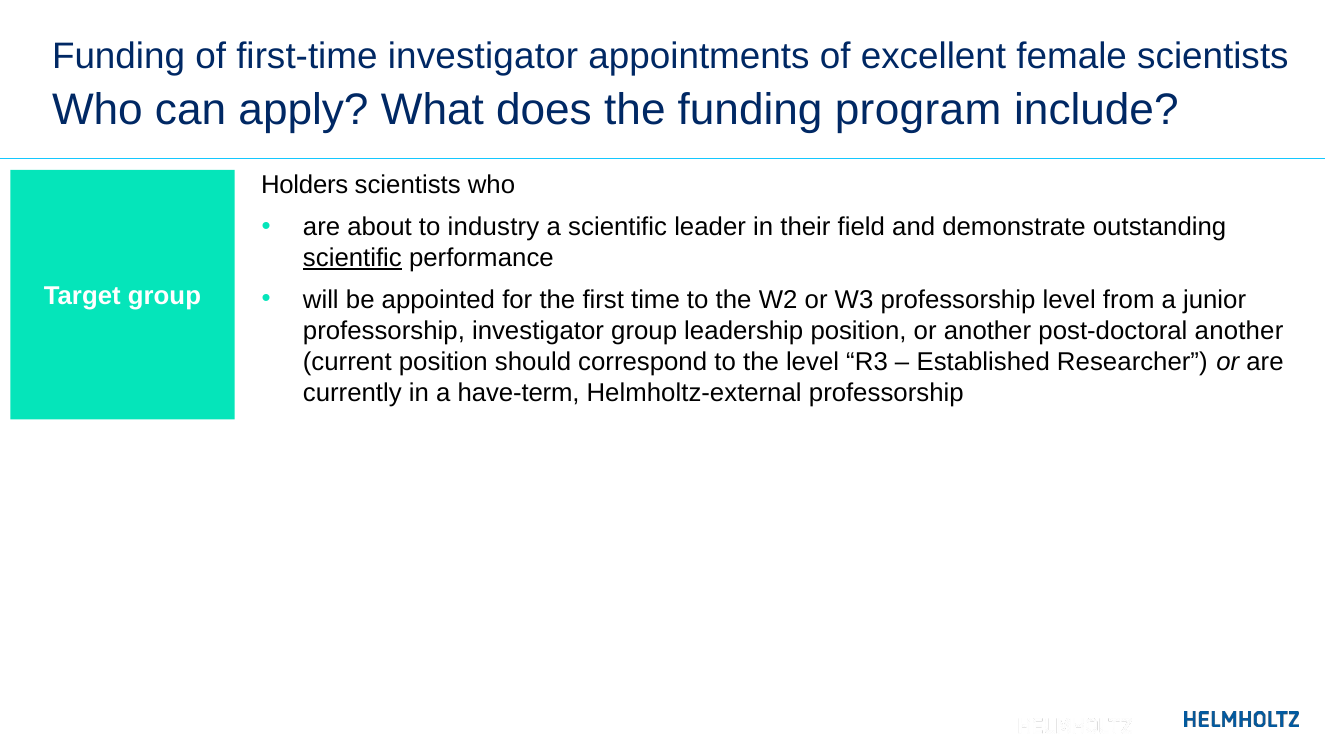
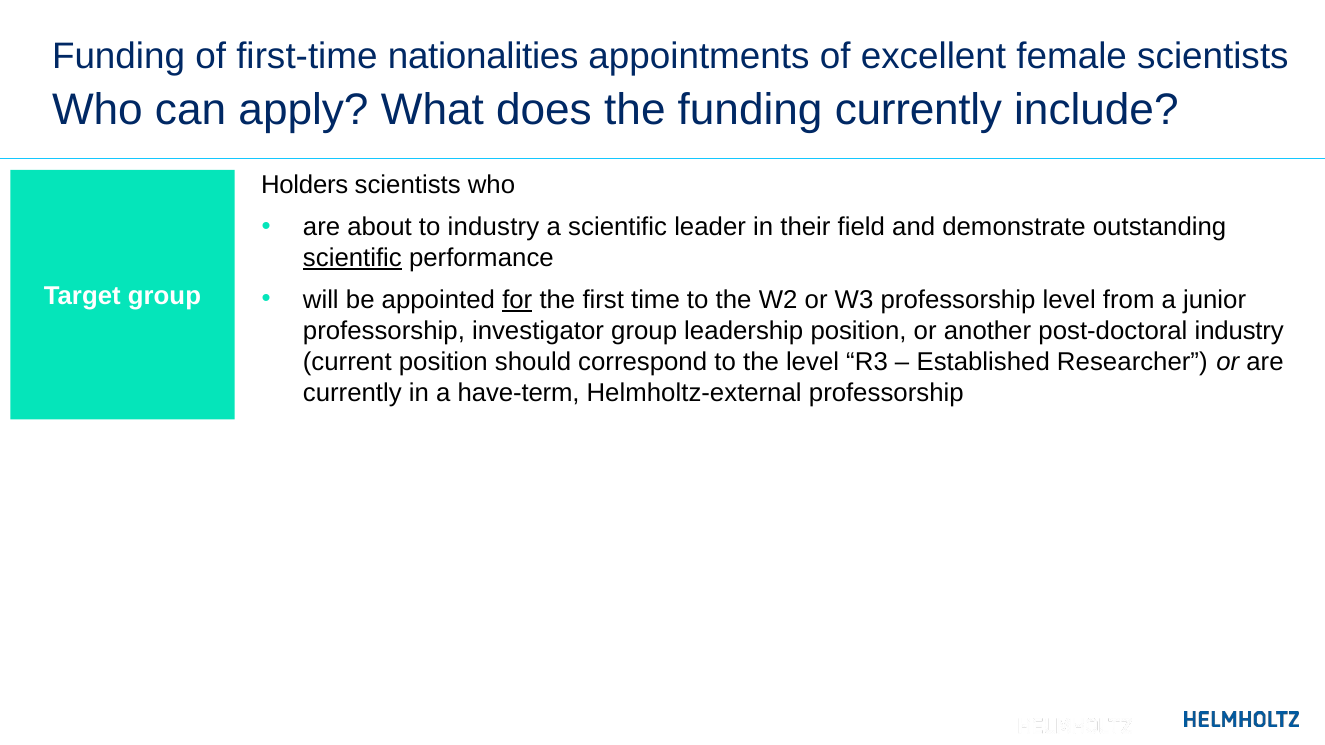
first-time investigator: investigator -> nationalities (483, 56)
funding program: program -> currently (918, 110)
for underline: none -> present (517, 300)
post-doctoral another: another -> industry (1239, 331)
